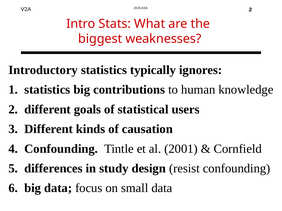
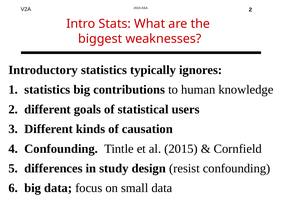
al 2001: 2001 -> 2015 (181, 149)
